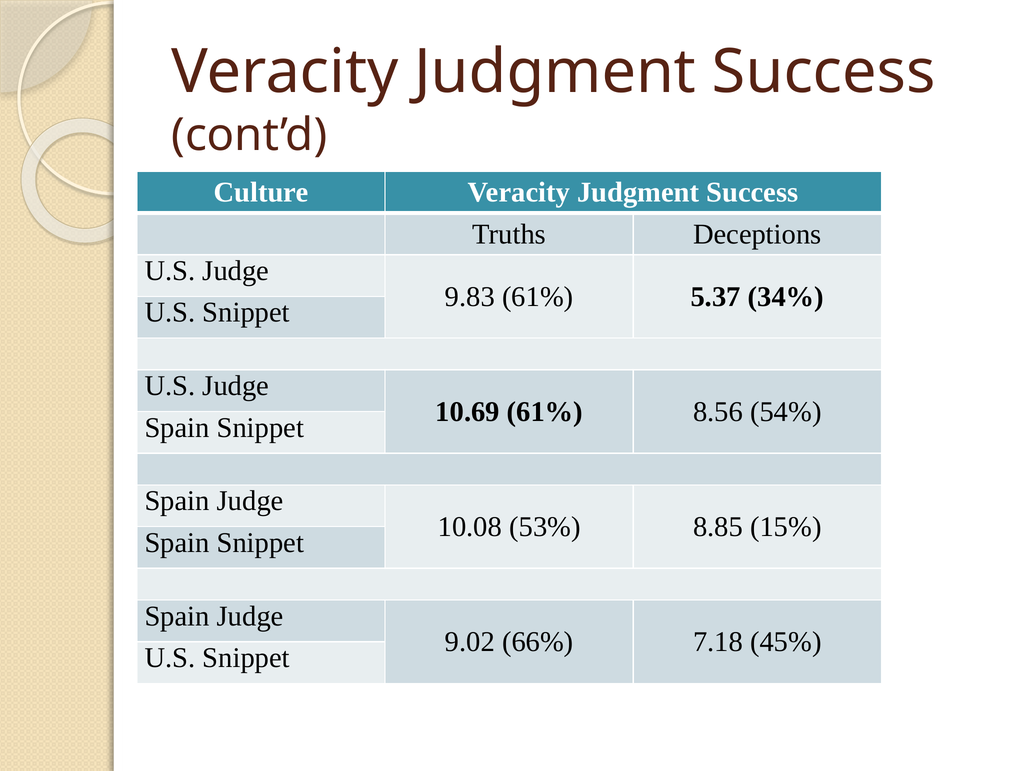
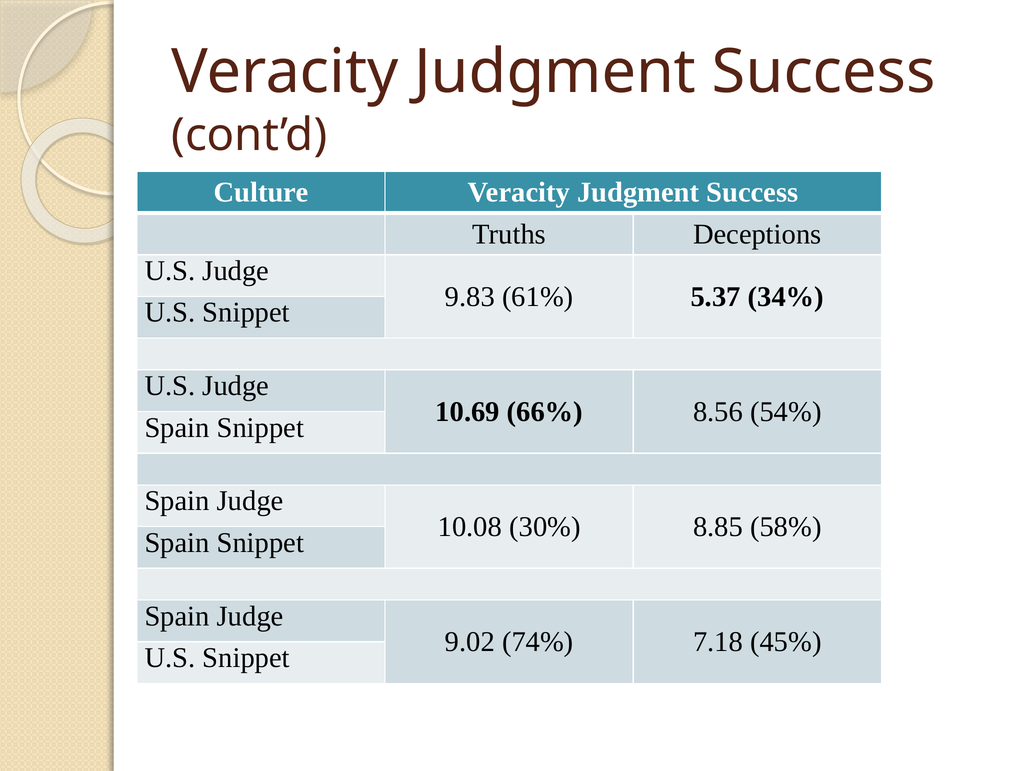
10.69 61%: 61% -> 66% (545, 411)
53%: 53% -> 30% (545, 526)
15%: 15% -> 58% (786, 526)
66%: 66% -> 74% (538, 641)
